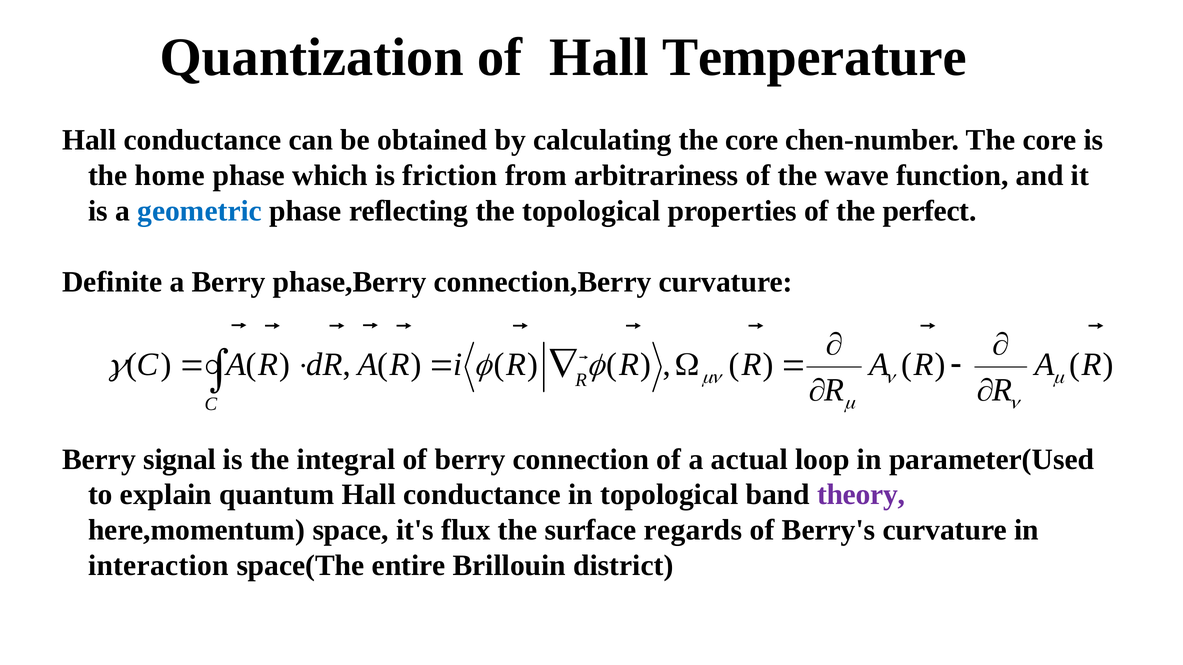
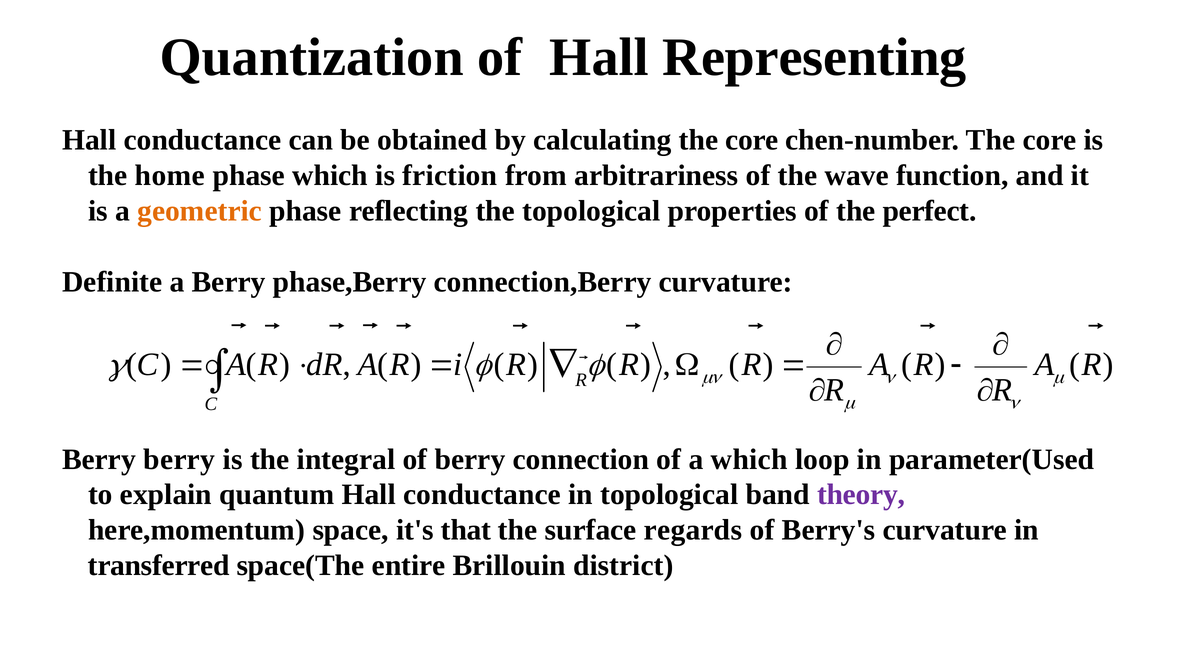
Temperature: Temperature -> Representing (814, 57)
geometric colour: blue -> orange (200, 211)
Berry signal: signal -> berry (179, 460)
a actual: actual -> which (749, 460)
flux: flux -> that (466, 531)
interaction: interaction -> transferred (159, 566)
